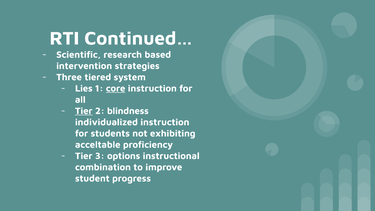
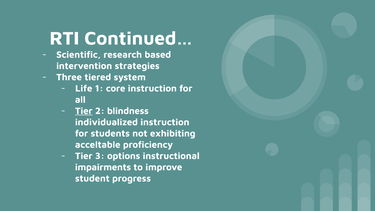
Lies: Lies -> Life (84, 88)
core underline: present -> none (116, 88)
combination: combination -> impairments (103, 167)
